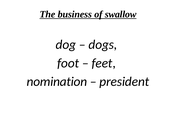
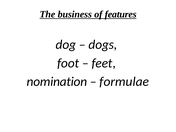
swallow: swallow -> features (121, 14)
president: president -> formulae (124, 82)
